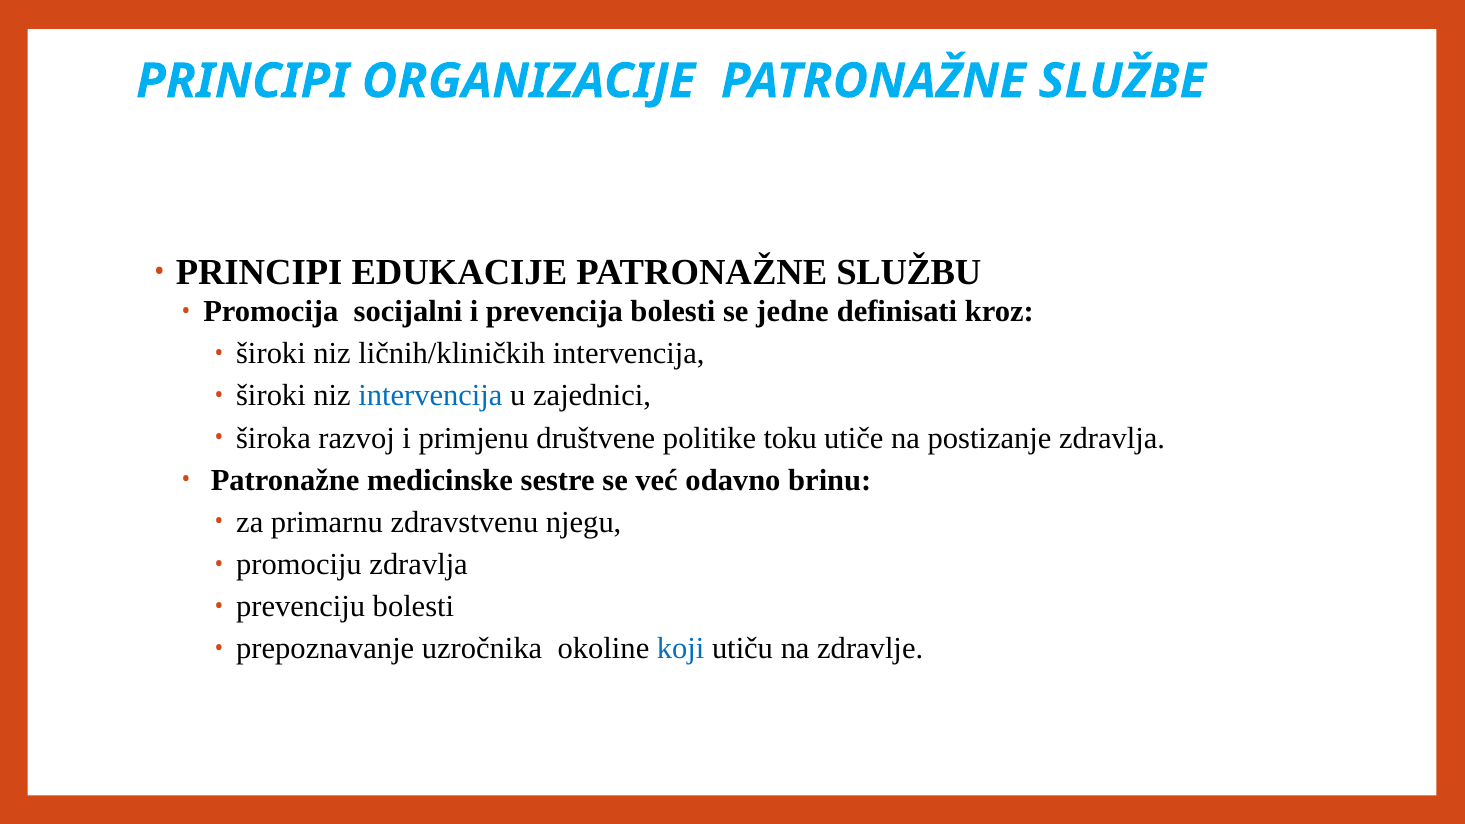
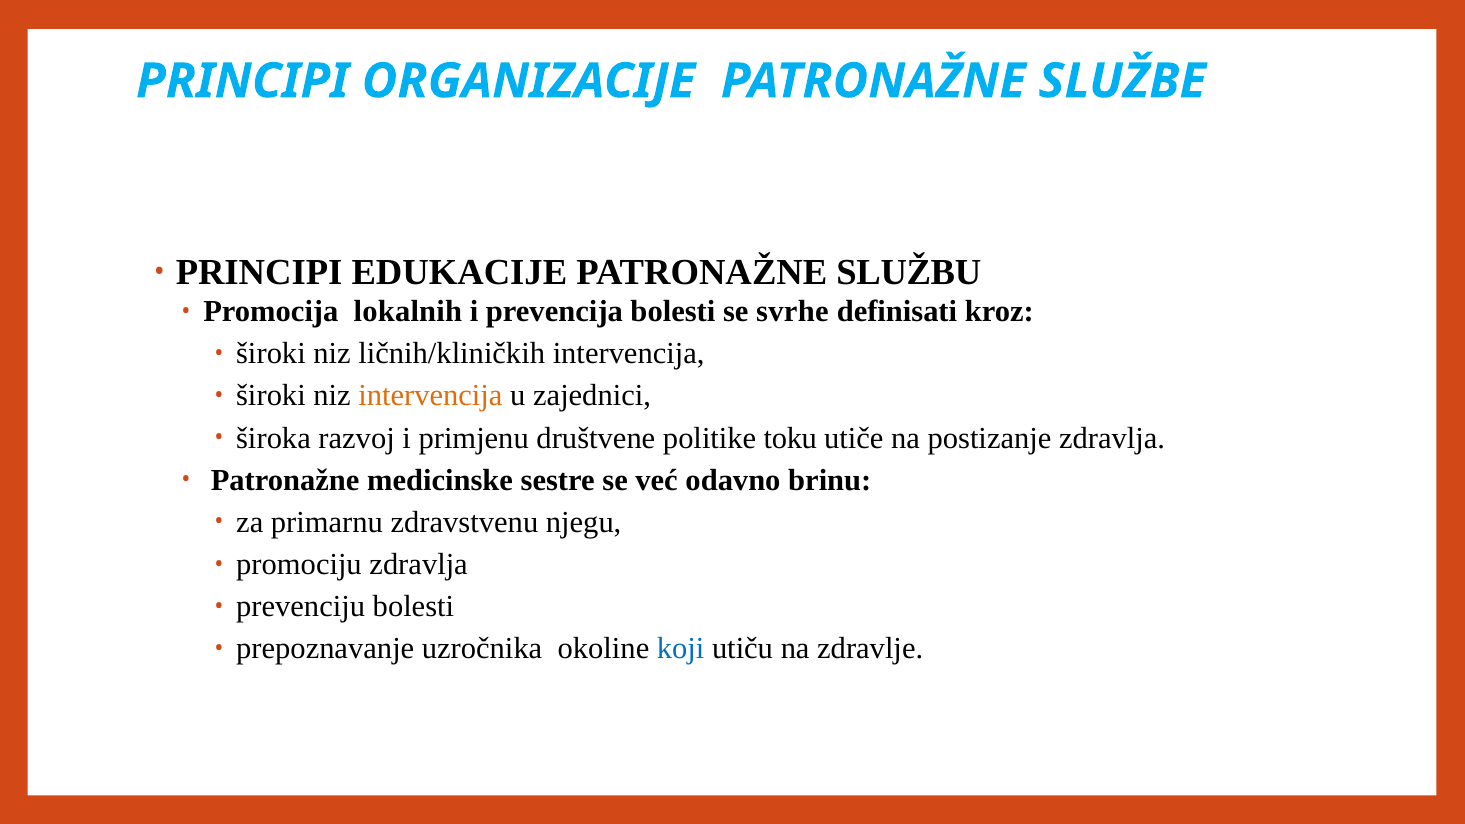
socijalni: socijalni -> lokalnih (408, 312)
jedne: jedne -> svrhe (792, 312)
intervencija colour: blue -> orange (430, 396)
